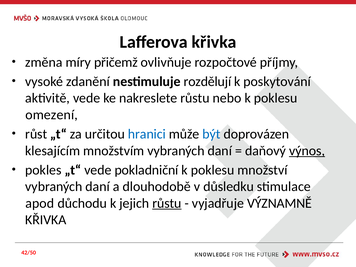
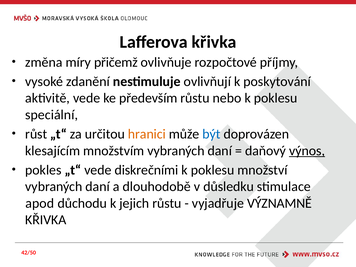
rozdělují: rozdělují -> ovlivňují (207, 82)
nakreslete: nakreslete -> především (148, 98)
omezení: omezení -> speciální (52, 115)
hranici colour: blue -> orange (147, 134)
pokladniční: pokladniční -> diskrečními (146, 170)
růstu underline: present -> none (167, 203)
